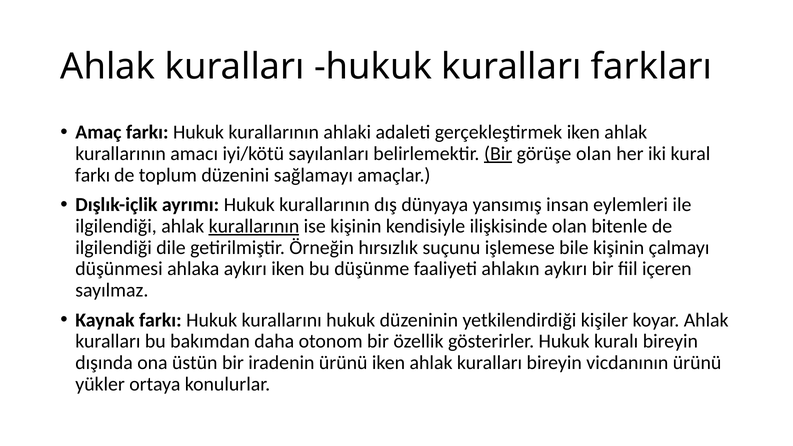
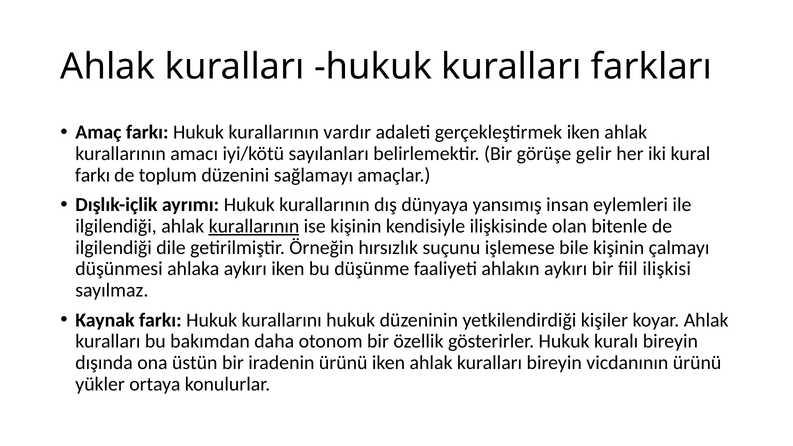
ahlaki: ahlaki -> vardır (347, 132)
Bir underline: present -> none (498, 154)
görüşe olan: olan -> gelir (594, 154)
içeren: içeren -> ilişkisi (667, 269)
